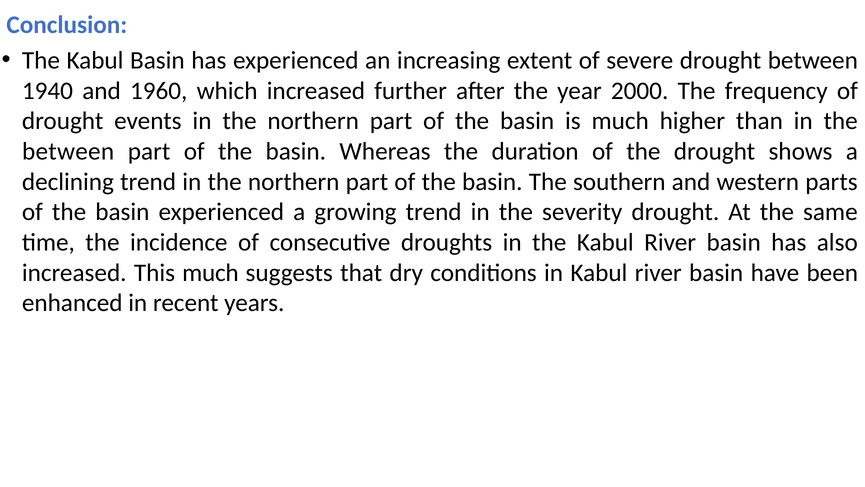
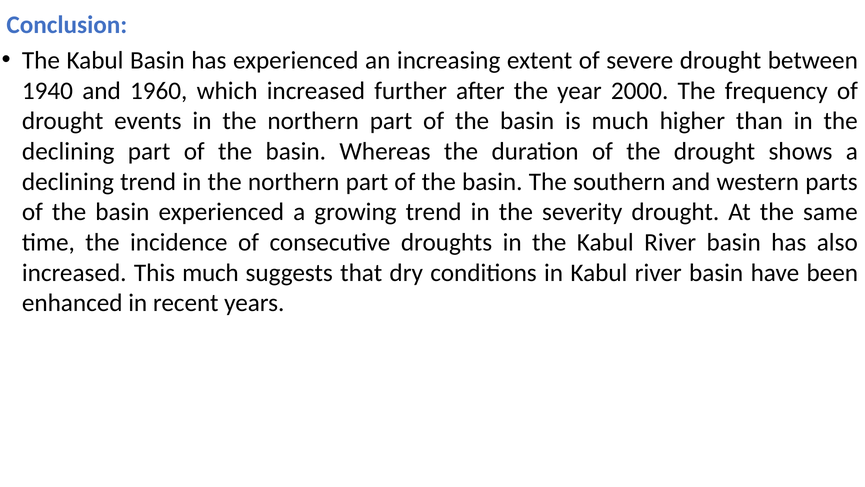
between: between -> declining (68, 151)
